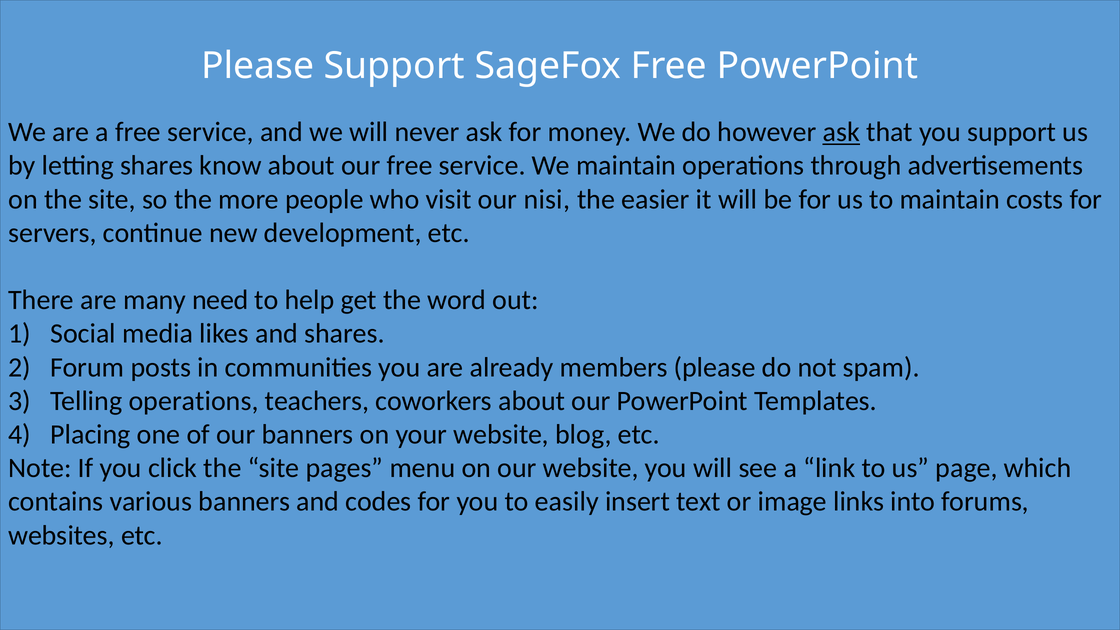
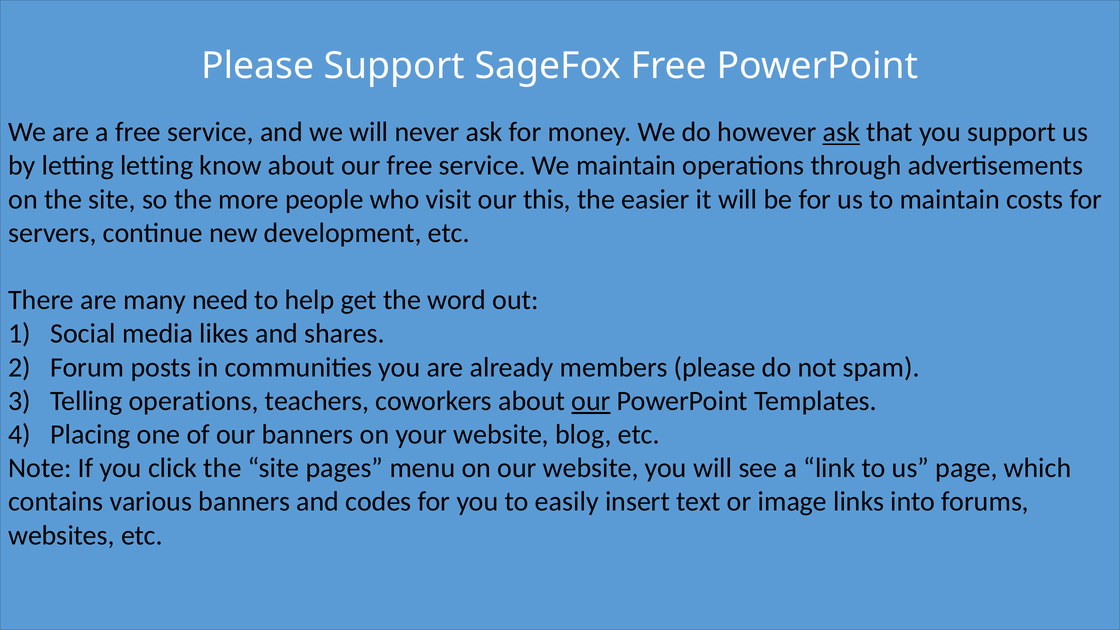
letting shares: shares -> letting (157, 166)
nisi: nisi -> this (547, 199)
our underline: none -> present (591, 401)
